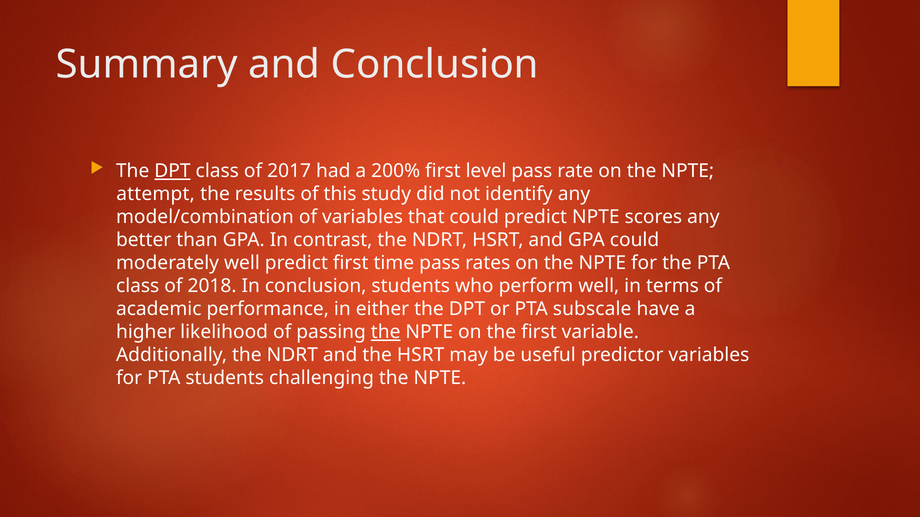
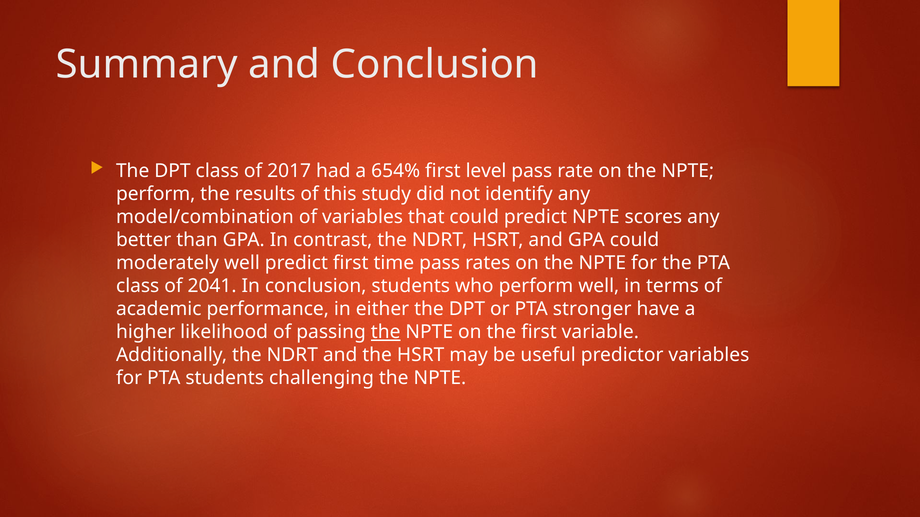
DPT underline: present -> none (172, 171)
200%: 200% -> 654% (396, 171)
attempt: attempt -> perform (156, 194)
2018: 2018 -> 2041 (212, 286)
subscale: subscale -> stronger (592, 309)
